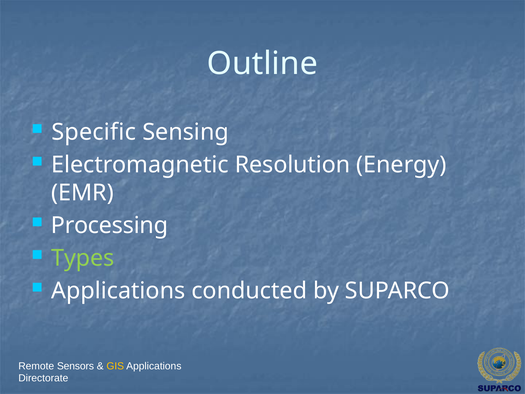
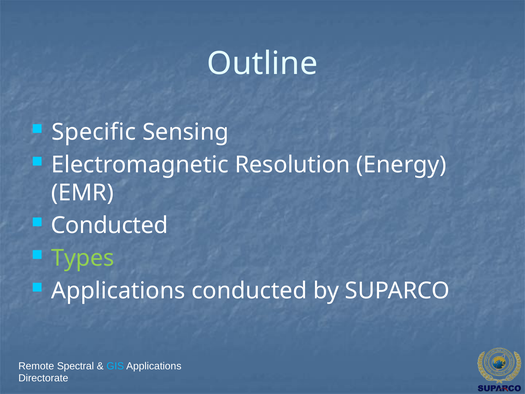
Processing: Processing -> Conducted (109, 225)
Sensors: Sensors -> Spectral (75, 366)
GIS colour: yellow -> light blue (115, 366)
